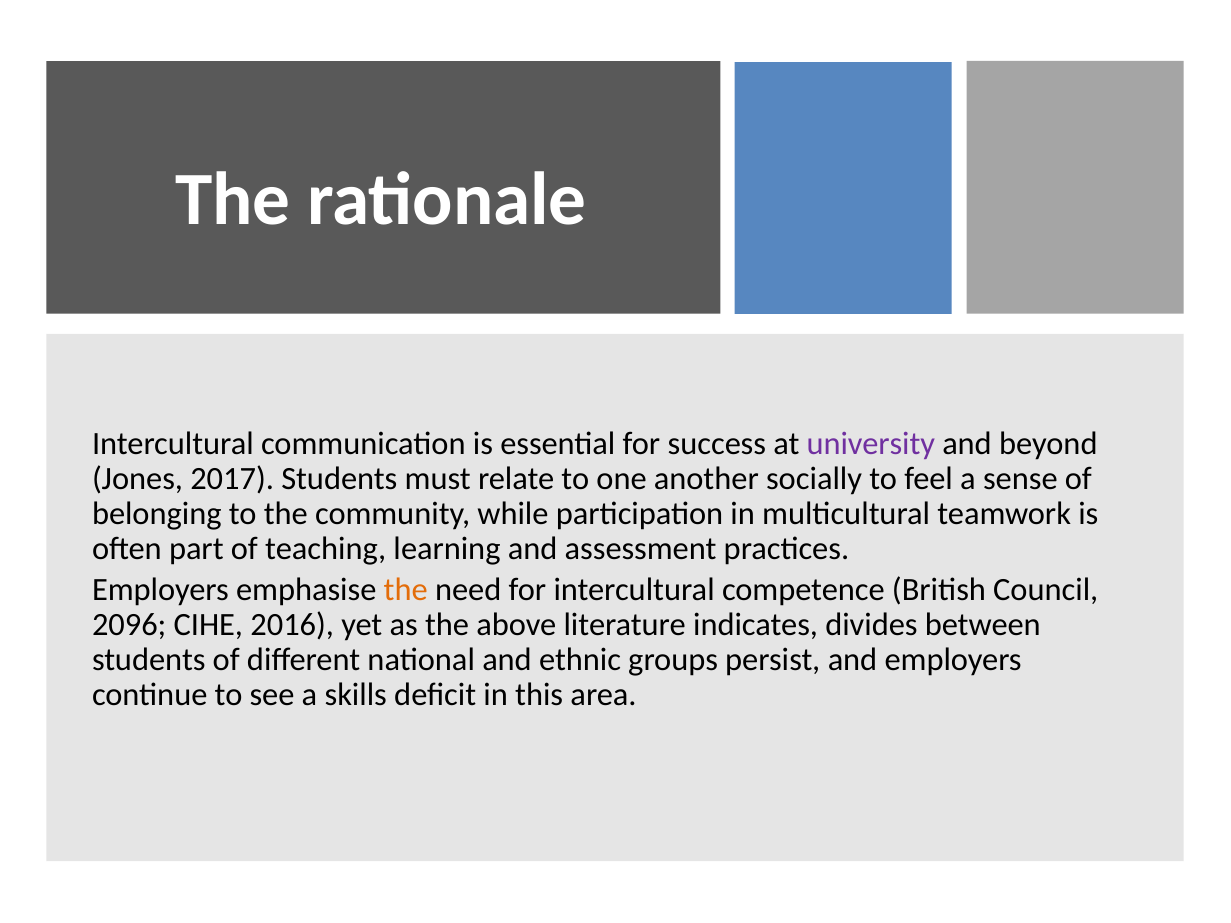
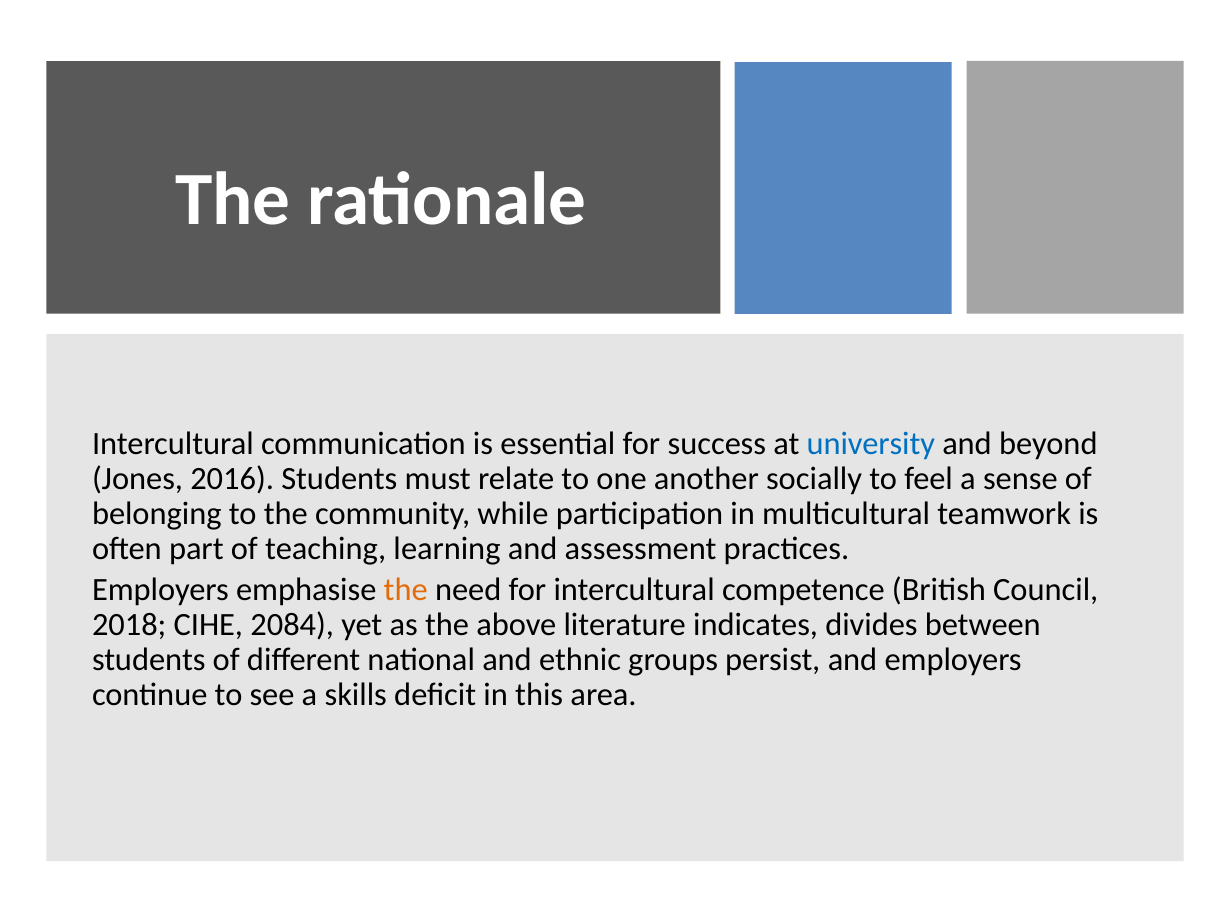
university colour: purple -> blue (871, 444)
2017: 2017 -> 2016 (232, 479)
2096: 2096 -> 2018 (129, 625)
2016: 2016 -> 2084 (292, 625)
